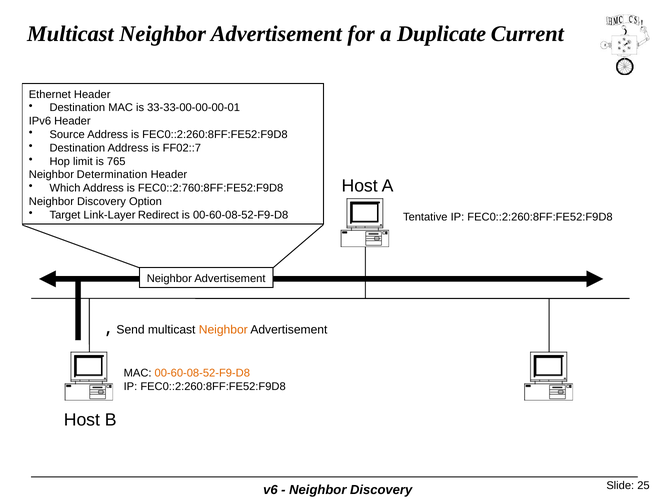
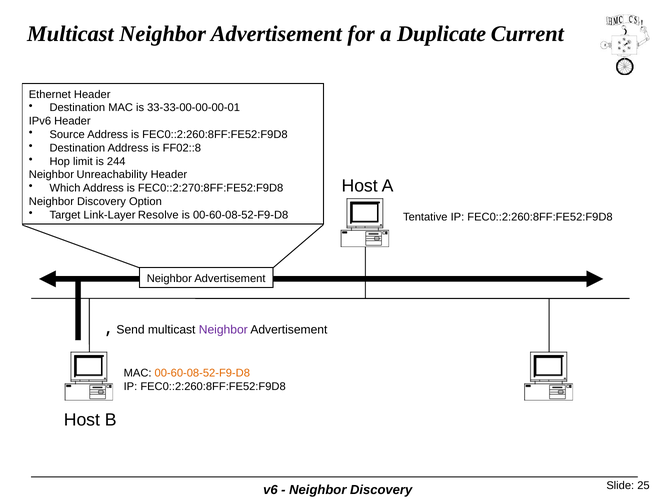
FF02::7: FF02::7 -> FF02::8 (182, 148)
765: 765 -> 244 (116, 161)
Determination: Determination -> Unreachability (112, 175)
FEC0::2:760:8FF:FE52:F9D8: FEC0::2:760:8FF:FE52:F9D8 -> FEC0::2:270:8FF:FE52:F9D8 (211, 188)
Redirect: Redirect -> Resolve (158, 215)
Neighbor colour: orange -> purple (223, 330)
